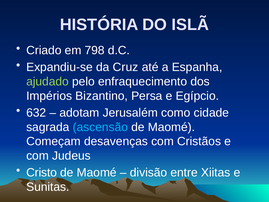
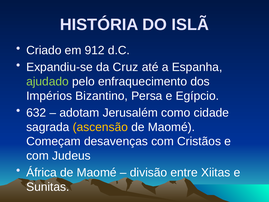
798: 798 -> 912 (95, 50)
ascensão colour: light blue -> yellow (100, 127)
Cristo: Cristo -> África (42, 172)
